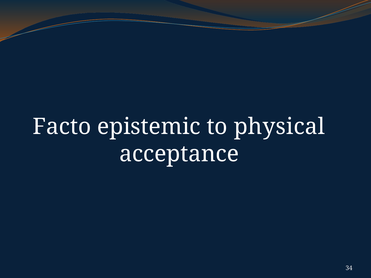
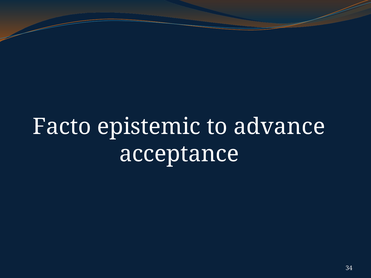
physical: physical -> advance (279, 127)
